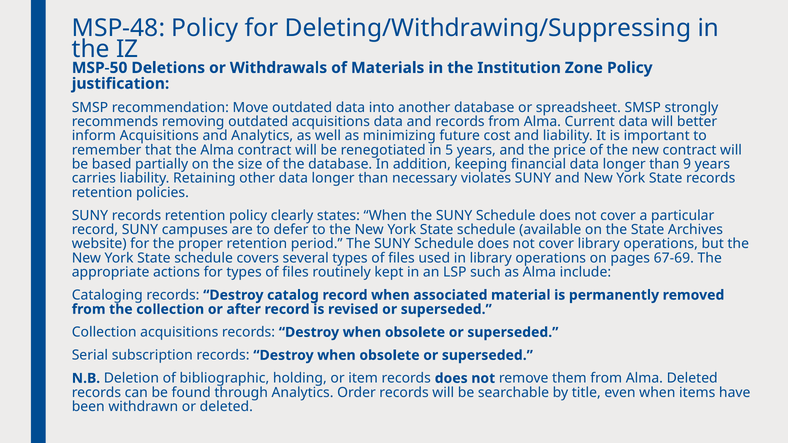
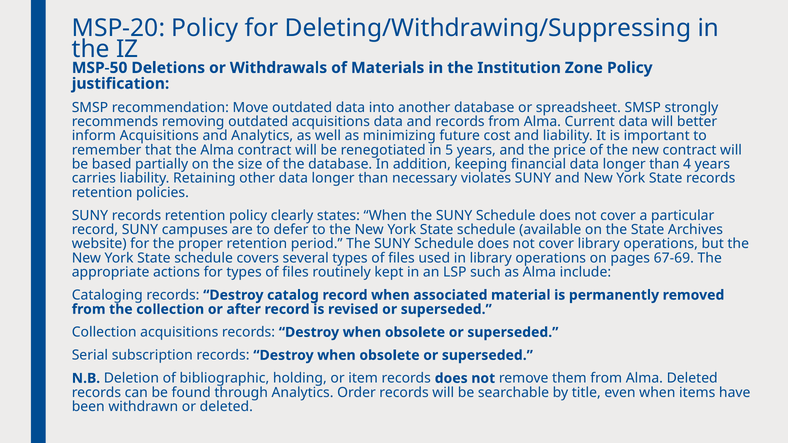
MSP-48: MSP-48 -> MSP-20 (118, 28)
9: 9 -> 4 (687, 164)
